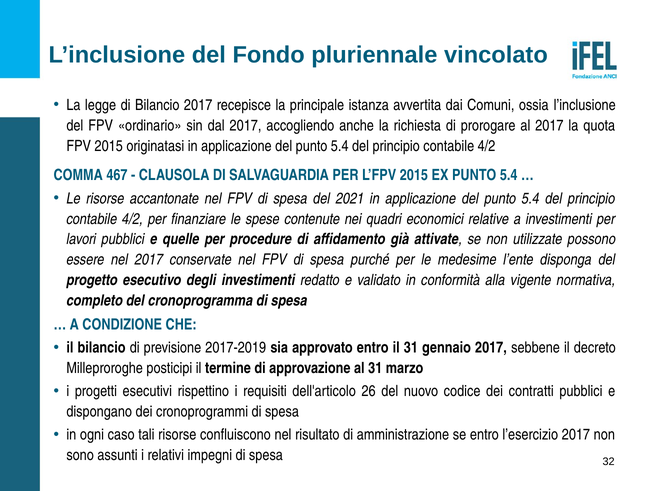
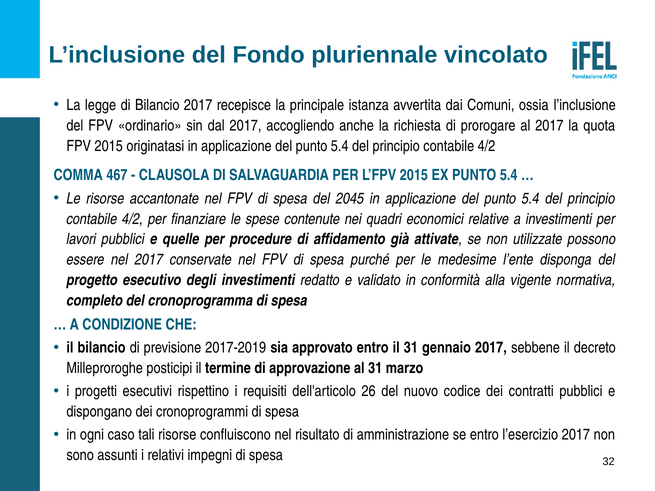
2021: 2021 -> 2045 (350, 199)
